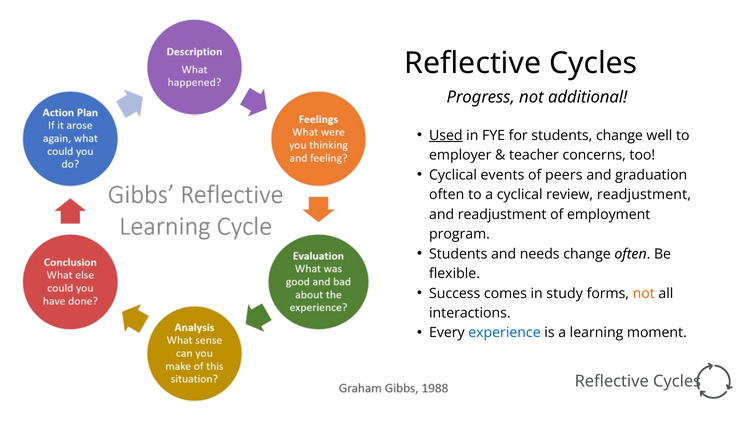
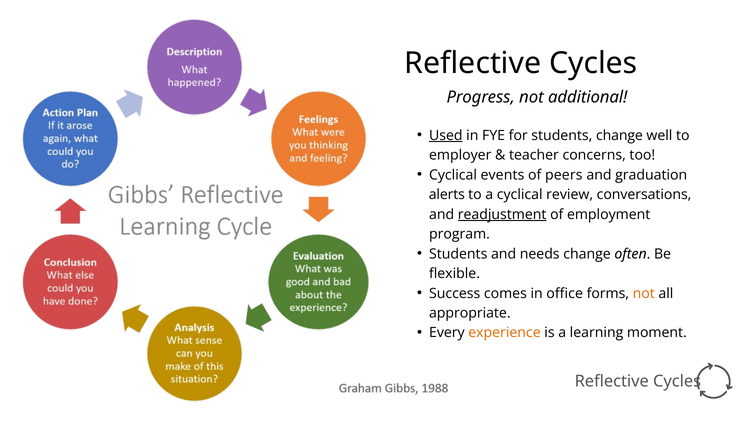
often: often -> alerts (447, 195)
review readjustment: readjustment -> conversations (644, 195)
readjustment underline: none -> present (502, 214)
study: study -> office (565, 293)
interactions: interactions -> appropriate (470, 313)
experience colour: blue -> orange (504, 333)
